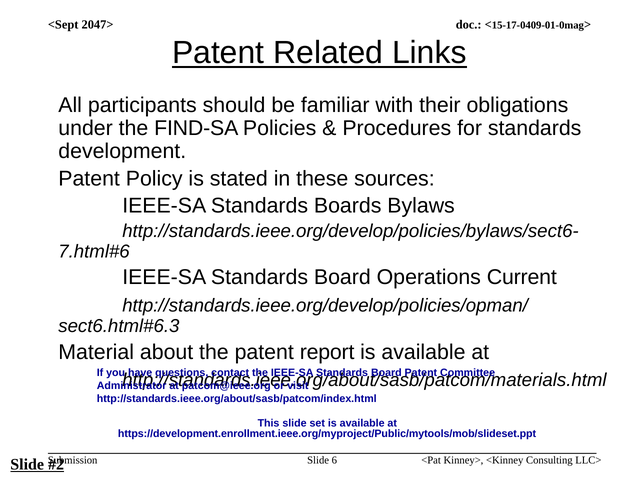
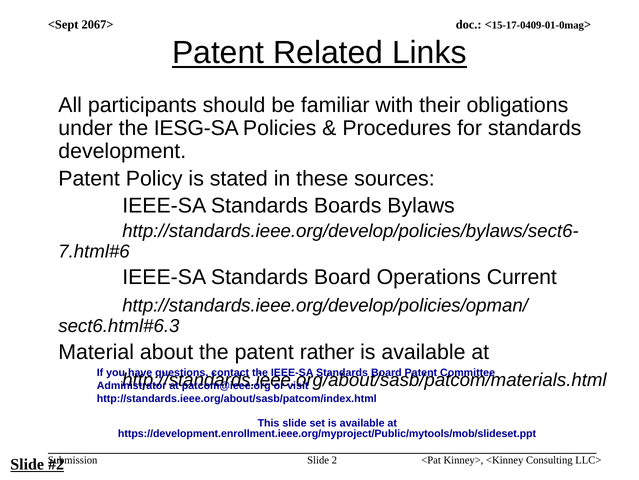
2047>: 2047> -> 2067> (98, 24)
FIND-SA: FIND-SA -> IESG-SA (196, 128)
report: report -> rather (327, 351)
6: 6 -> 2 (334, 460)
